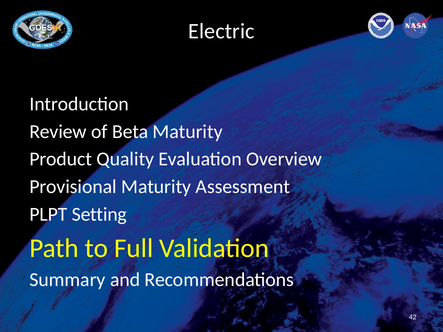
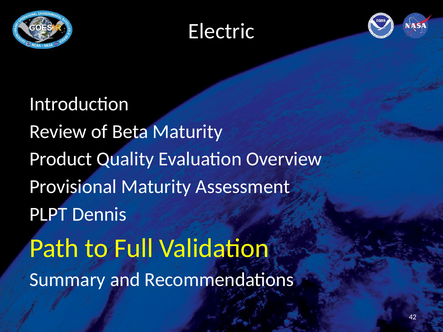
Setting: Setting -> Dennis (99, 214)
